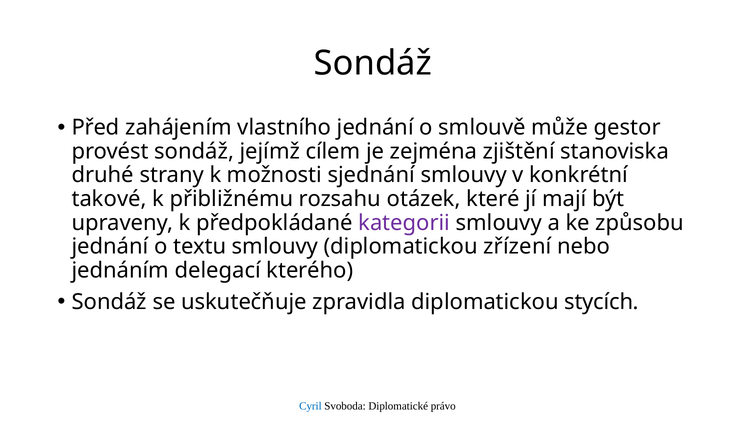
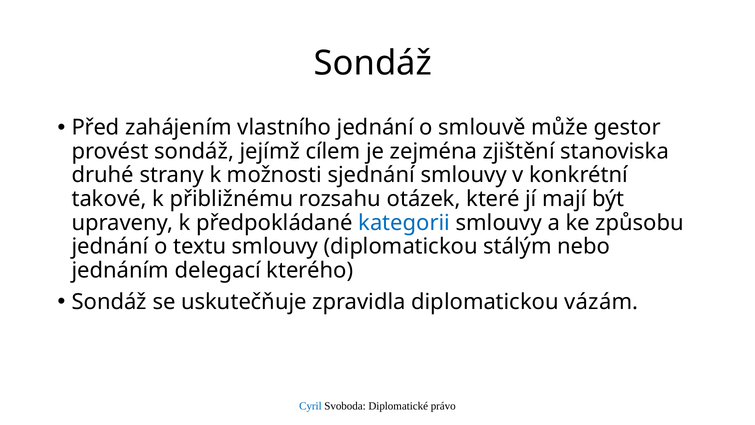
kategorii colour: purple -> blue (404, 223)
zřízení: zřízení -> stálým (518, 246)
stycích: stycích -> vázám (601, 302)
